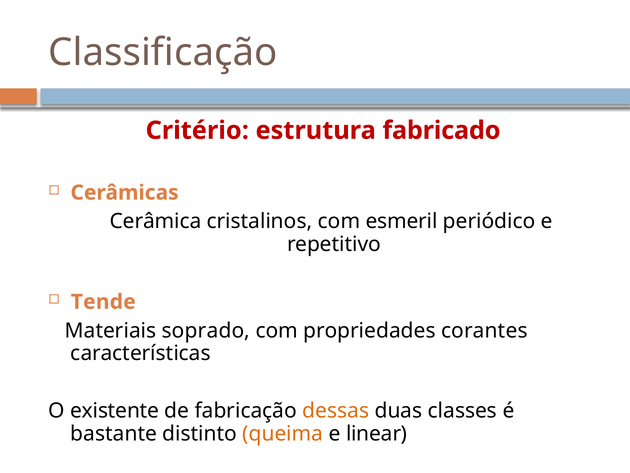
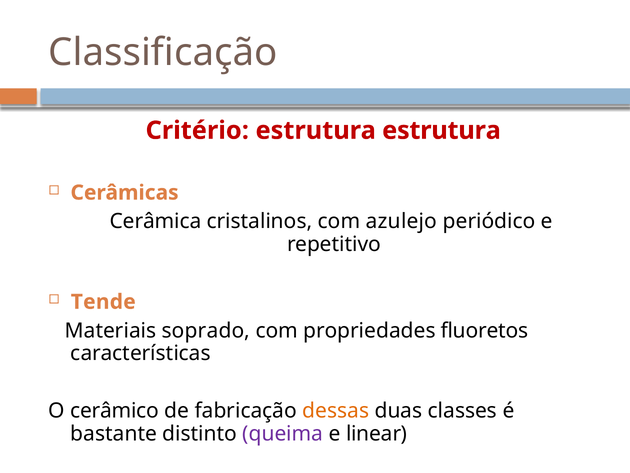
estrutura fabricado: fabricado -> estrutura (441, 130)
esmeril: esmeril -> azulejo (401, 221)
corantes: corantes -> fluoretos (484, 330)
existente: existente -> cerâmico (115, 411)
queima colour: orange -> purple (283, 433)
